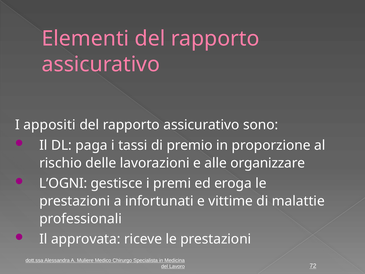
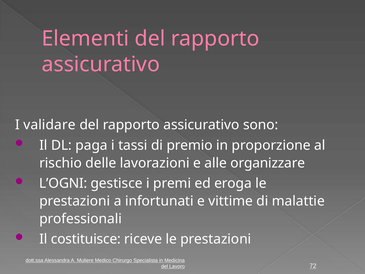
appositi: appositi -> validare (49, 125)
approvata: approvata -> costituisce (86, 239)
